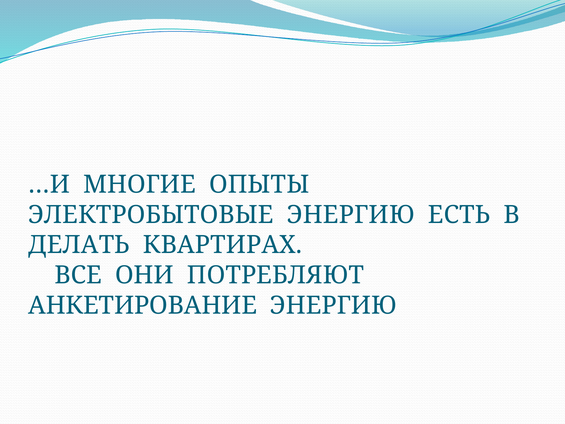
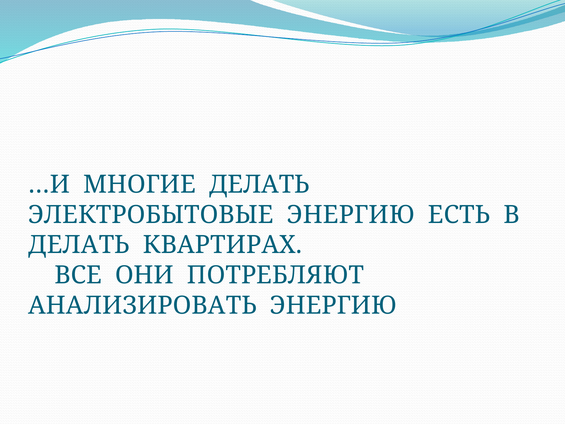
МНОГИЕ ОПЫТЫ: ОПЫТЫ -> ДЕЛАТЬ (259, 185)
АНКЕТИРОВАНИЕ: АНКЕТИРОВАНИЕ -> АНАЛИЗИРОВАТЬ (143, 305)
